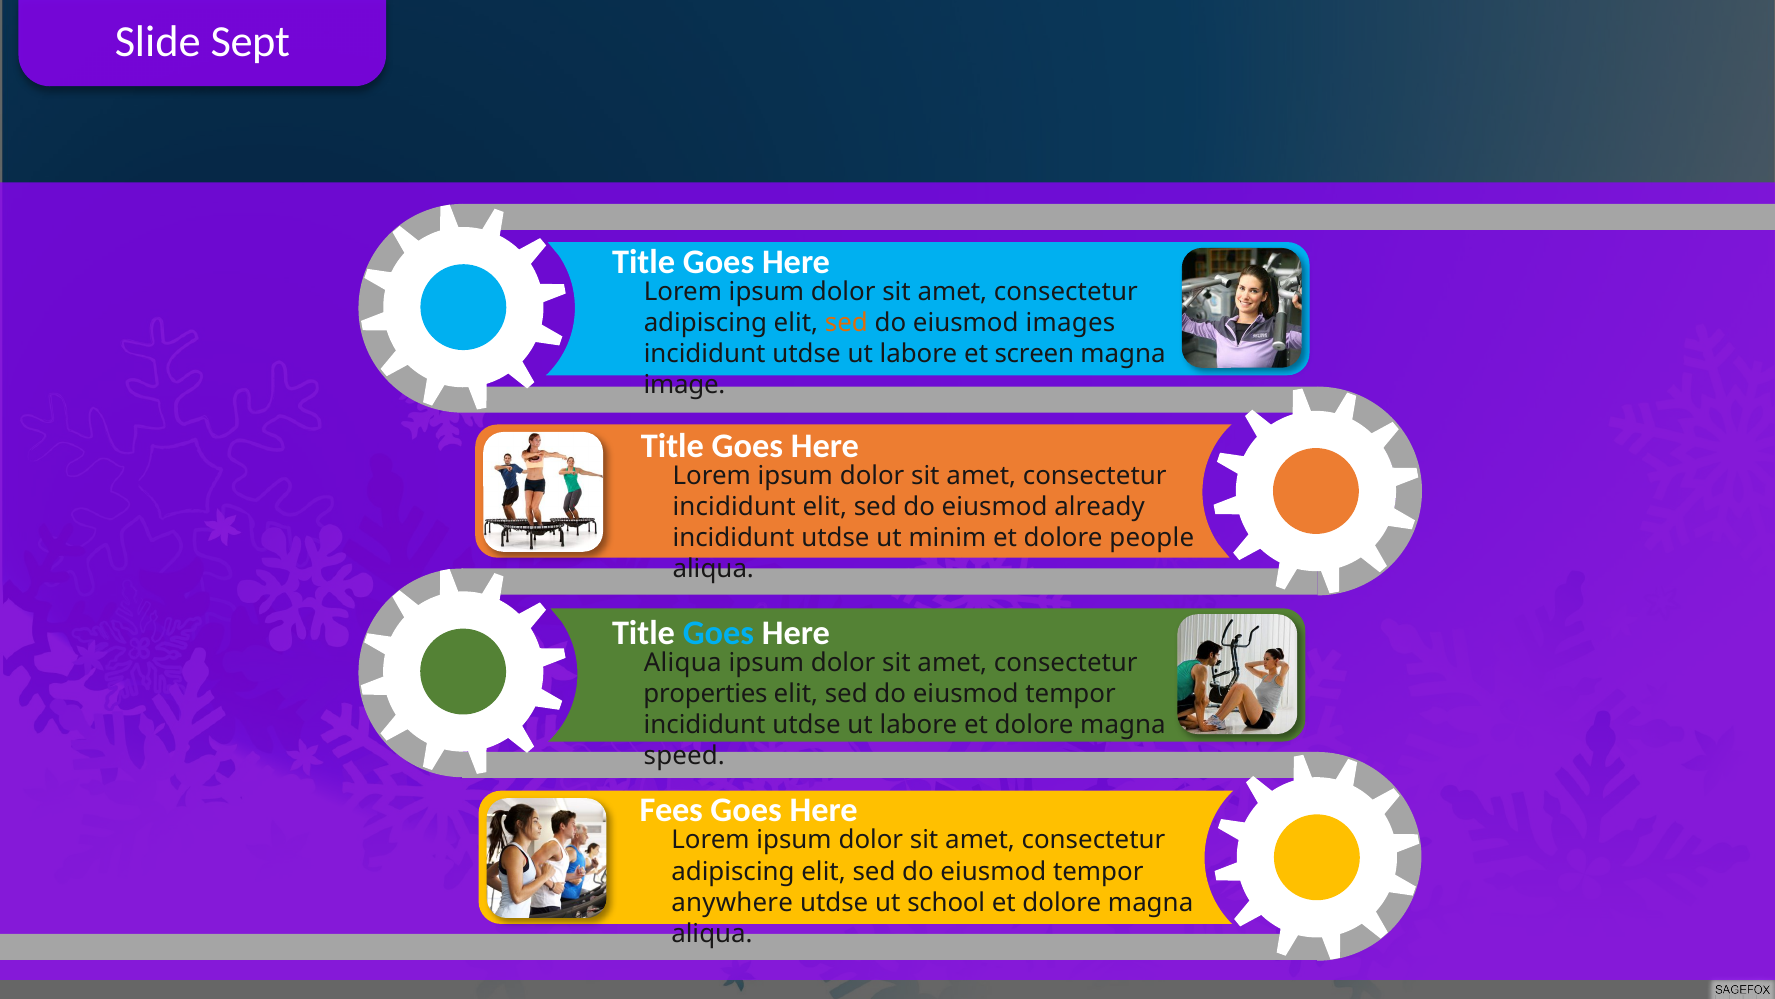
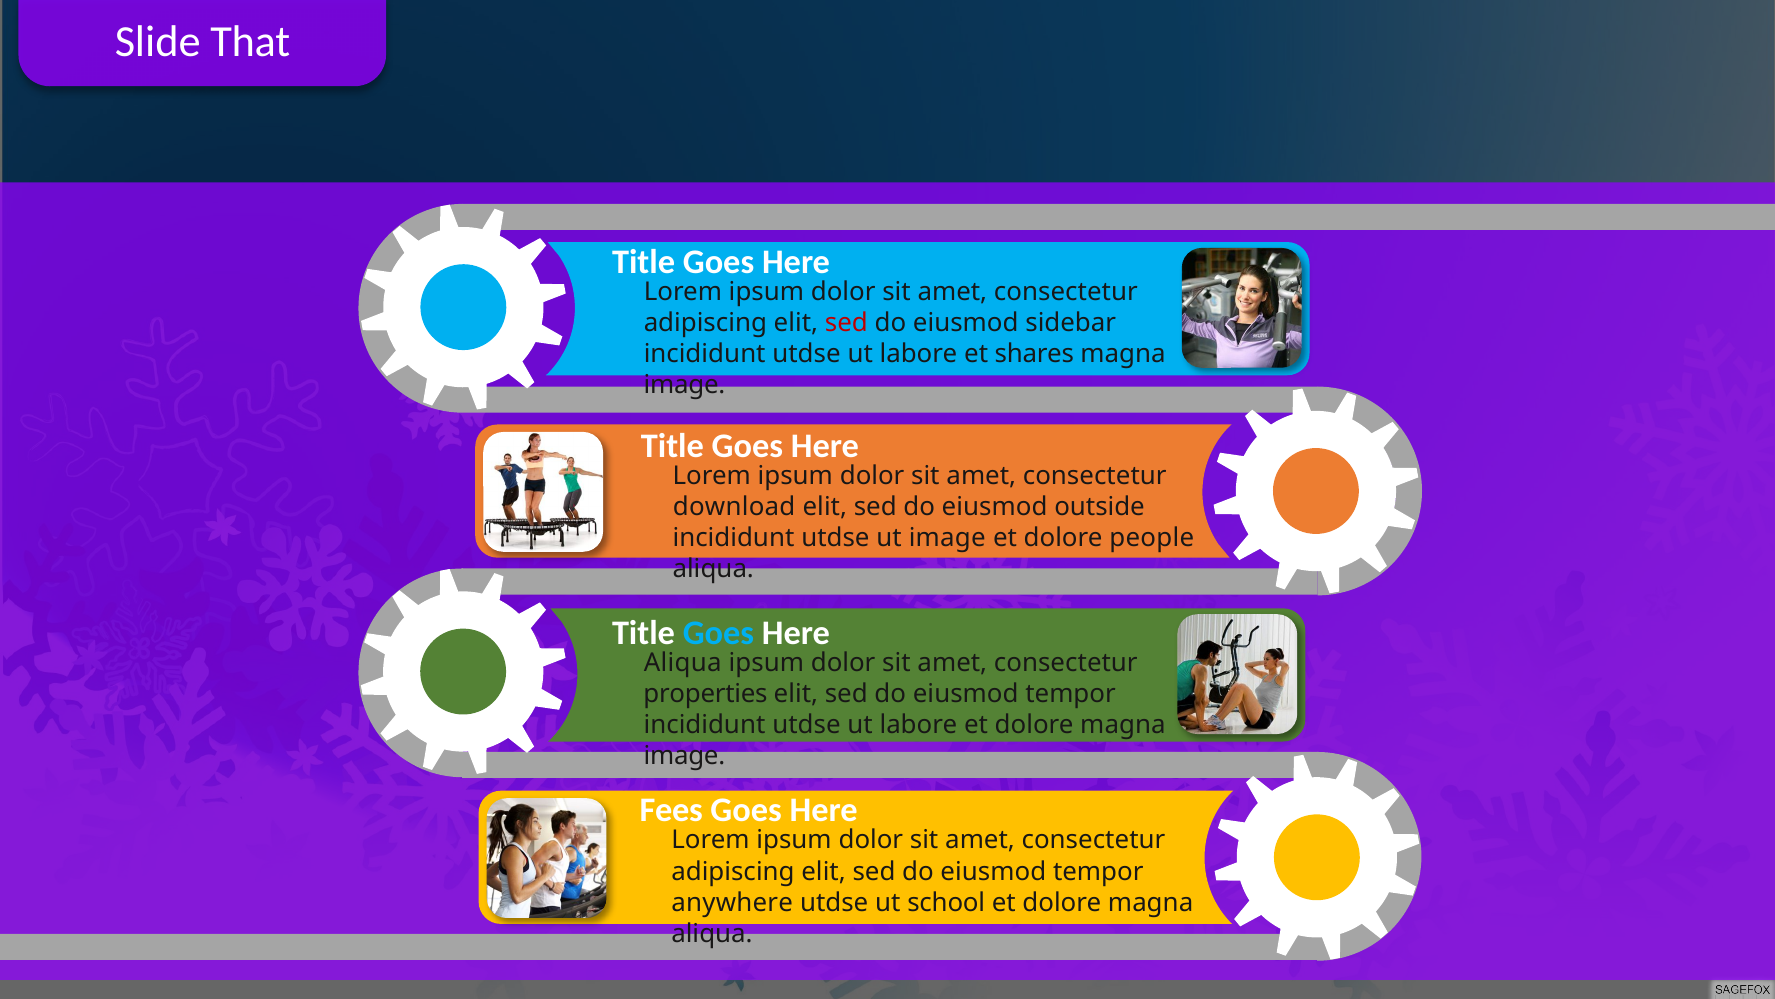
Sept: Sept -> That (250, 42)
sed colour: orange -> red (846, 323)
images: images -> sidebar (1071, 323)
screen: screen -> shares (1034, 354)
incididunt: incididunt -> download (734, 506)
already: already -> outside (1100, 506)
ut minim: minim -> image (947, 538)
speed: speed -> image (684, 756)
